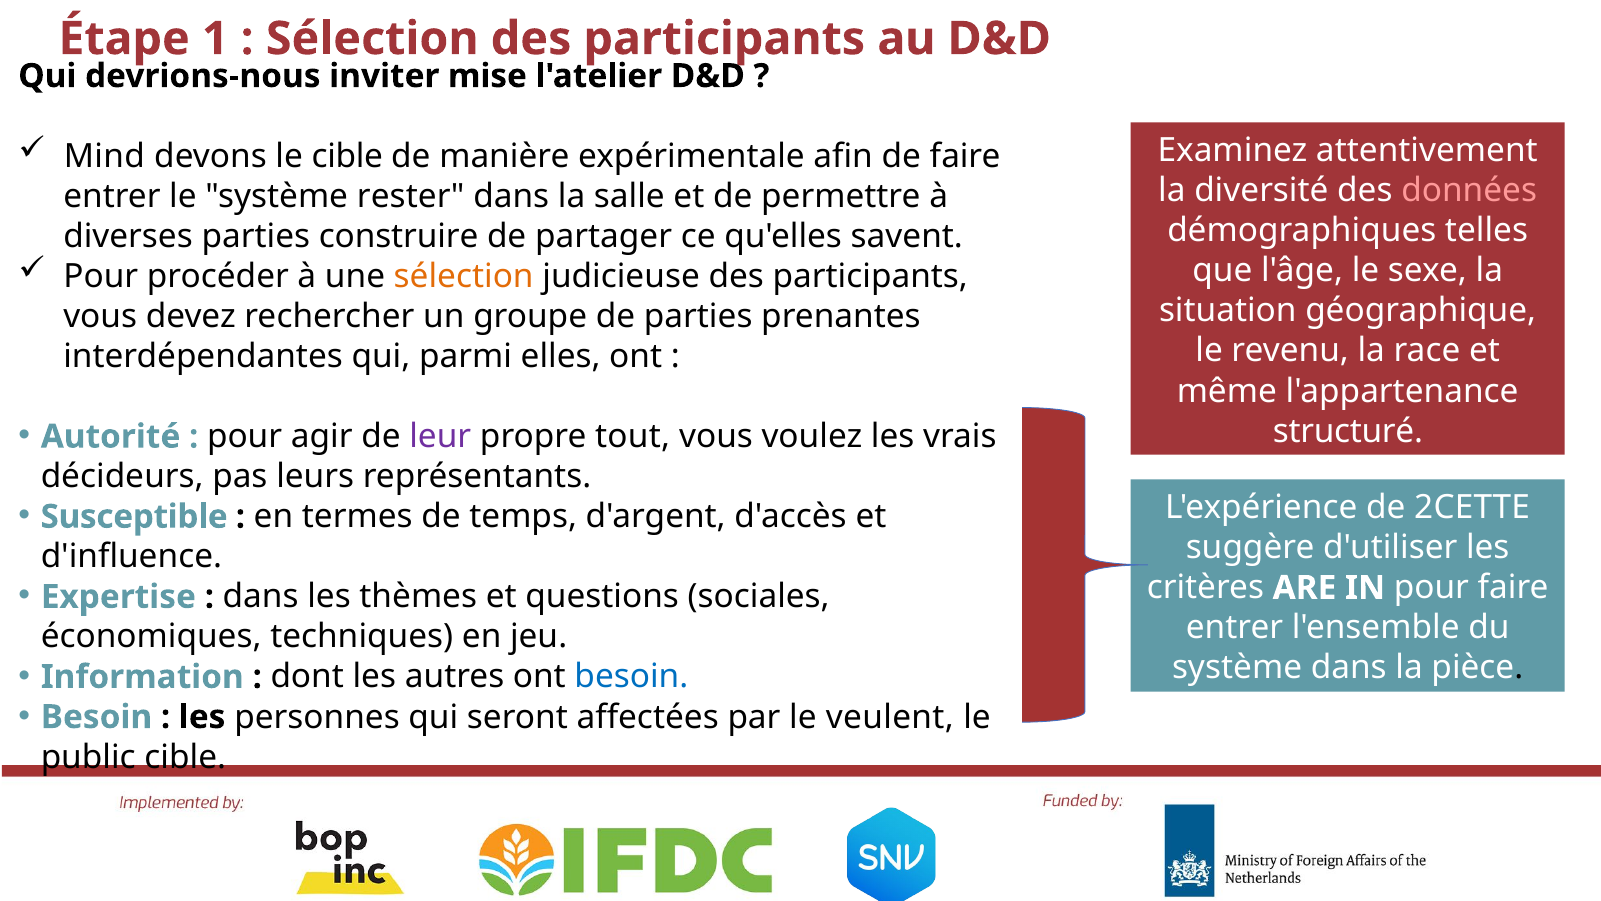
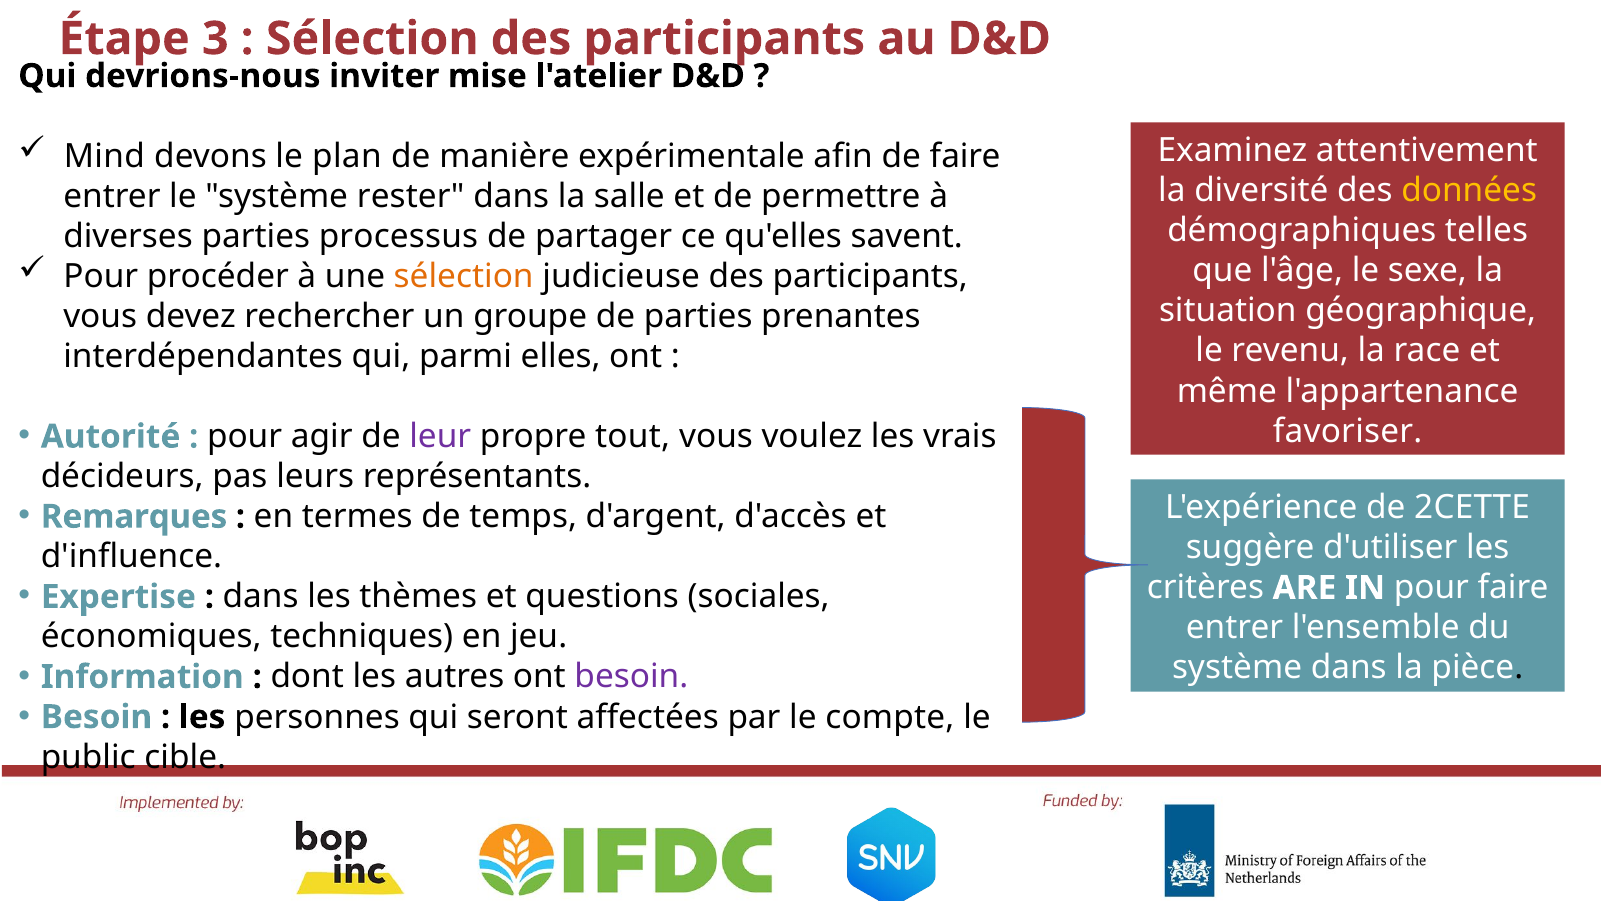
1: 1 -> 3 (215, 39)
le cible: cible -> plan (347, 156)
données colour: pink -> yellow (1469, 191)
construire: construire -> processus (398, 236)
structuré: structuré -> favoriser (1348, 431)
Susceptible: Susceptible -> Remarques (134, 516)
besoin colour: blue -> purple (631, 677)
veulent: veulent -> compte (890, 717)
